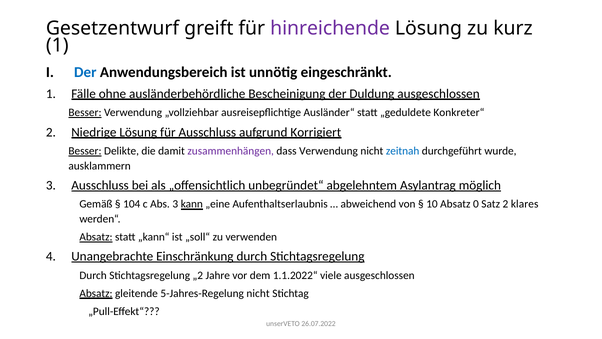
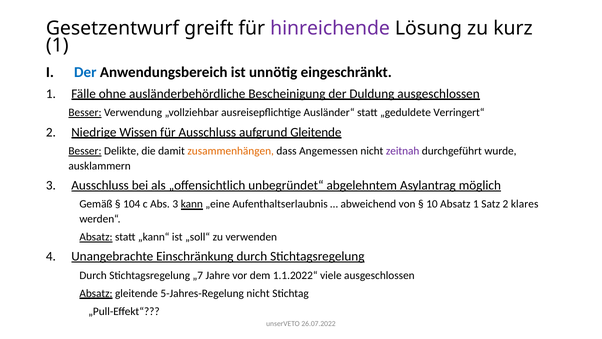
Konkreter“: Konkreter“ -> Verringert“ (459, 113)
Niedrige Lösung: Lösung -> Wissen (138, 132)
aufgrund Korrigiert: Korrigiert -> Gleitende (316, 132)
zusammenhängen colour: purple -> orange (231, 151)
dass Verwendung: Verwendung -> Angemessen (329, 151)
zeitnah colour: blue -> purple (403, 151)
Absatz 0: 0 -> 1 (476, 204)
„2: „2 -> „7 (198, 275)
